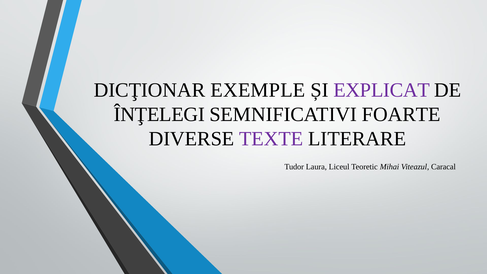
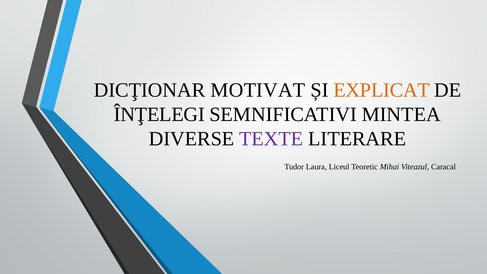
EXEMPLE: EXEMPLE -> MOTIVAT (258, 90)
EXPLICAT colour: purple -> orange (382, 90)
FOARTE: FOARTE -> MINTEA (401, 115)
